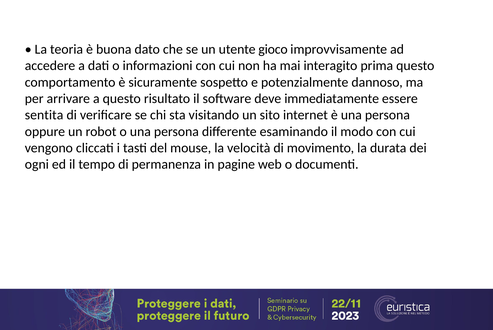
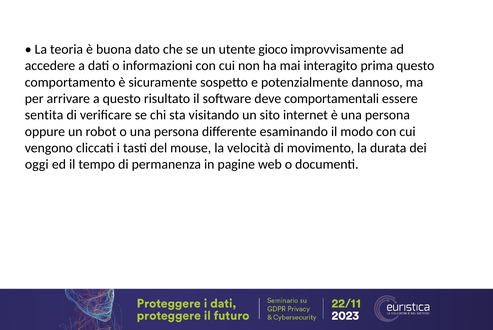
immediatamente: immediatamente -> comportamentali (332, 99)
ogni: ogni -> oggi (37, 164)
